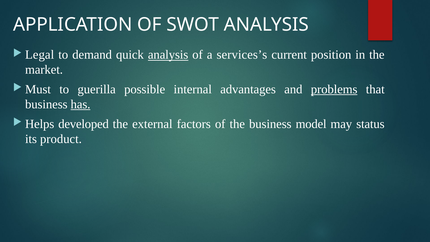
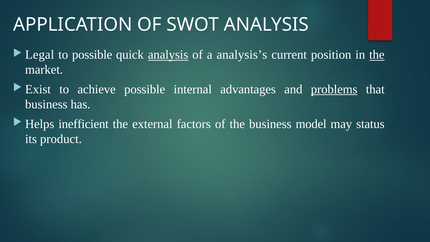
to demand: demand -> possible (92, 55)
services’s: services’s -> analysis’s (242, 55)
the underline: none -> present (377, 55)
Must: Must -> Exist (38, 89)
guerilla: guerilla -> achieve (97, 89)
has underline: present -> none (81, 104)
developed: developed -> inefficient (84, 124)
